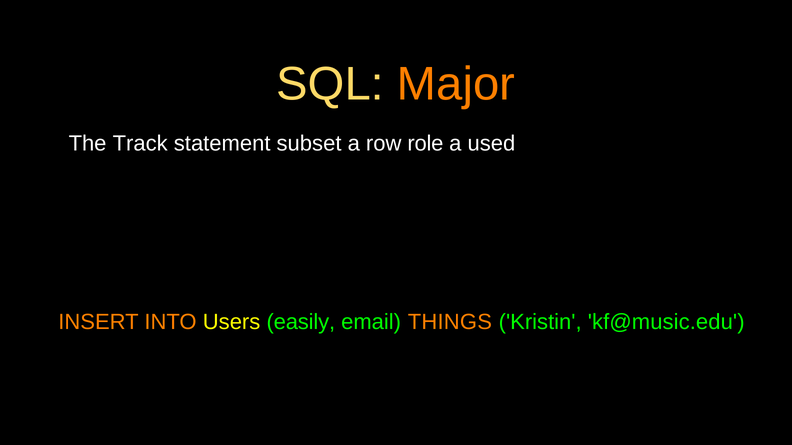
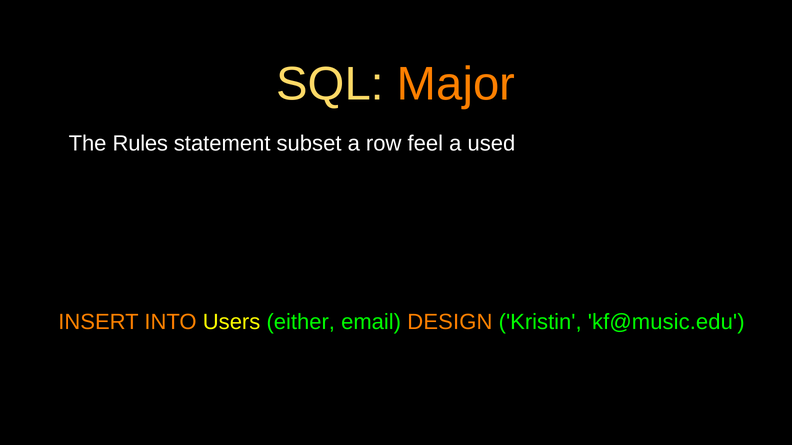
Track: Track -> Rules (140, 143)
role: role -> feel (425, 143)
easily: easily -> either (301, 322)
THINGS: THINGS -> DESIGN (450, 322)
